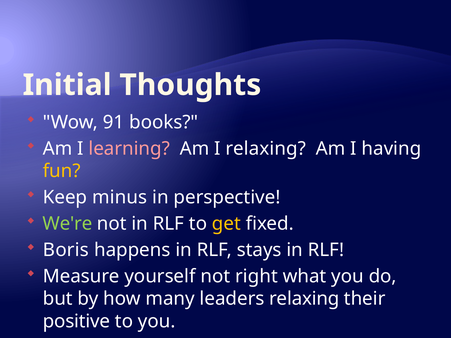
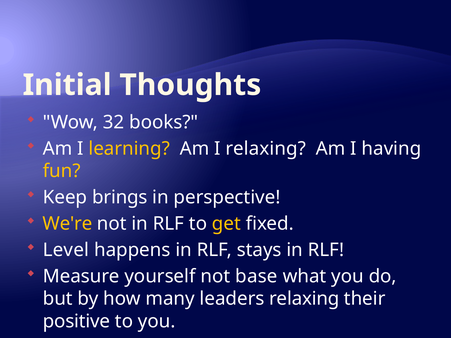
91: 91 -> 32 (114, 122)
learning colour: pink -> yellow (129, 149)
minus: minus -> brings (120, 197)
We're colour: light green -> yellow (68, 224)
Boris: Boris -> Level (66, 250)
right: right -> base (256, 276)
